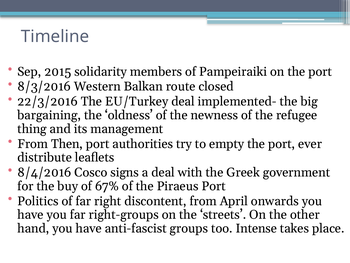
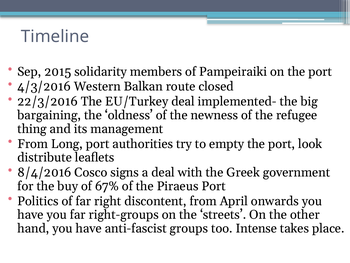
8/3/2016: 8/3/2016 -> 4/3/2016 (44, 86)
Then: Then -> Long (67, 144)
ever: ever -> look (310, 144)
